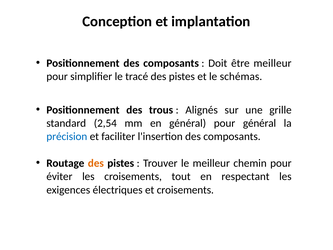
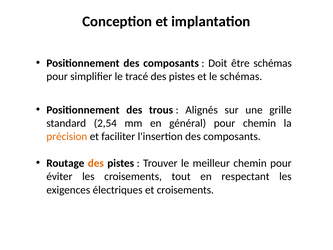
être meilleur: meilleur -> schémas (273, 63)
pour général: général -> chemin (259, 123)
précision colour: blue -> orange (67, 136)
